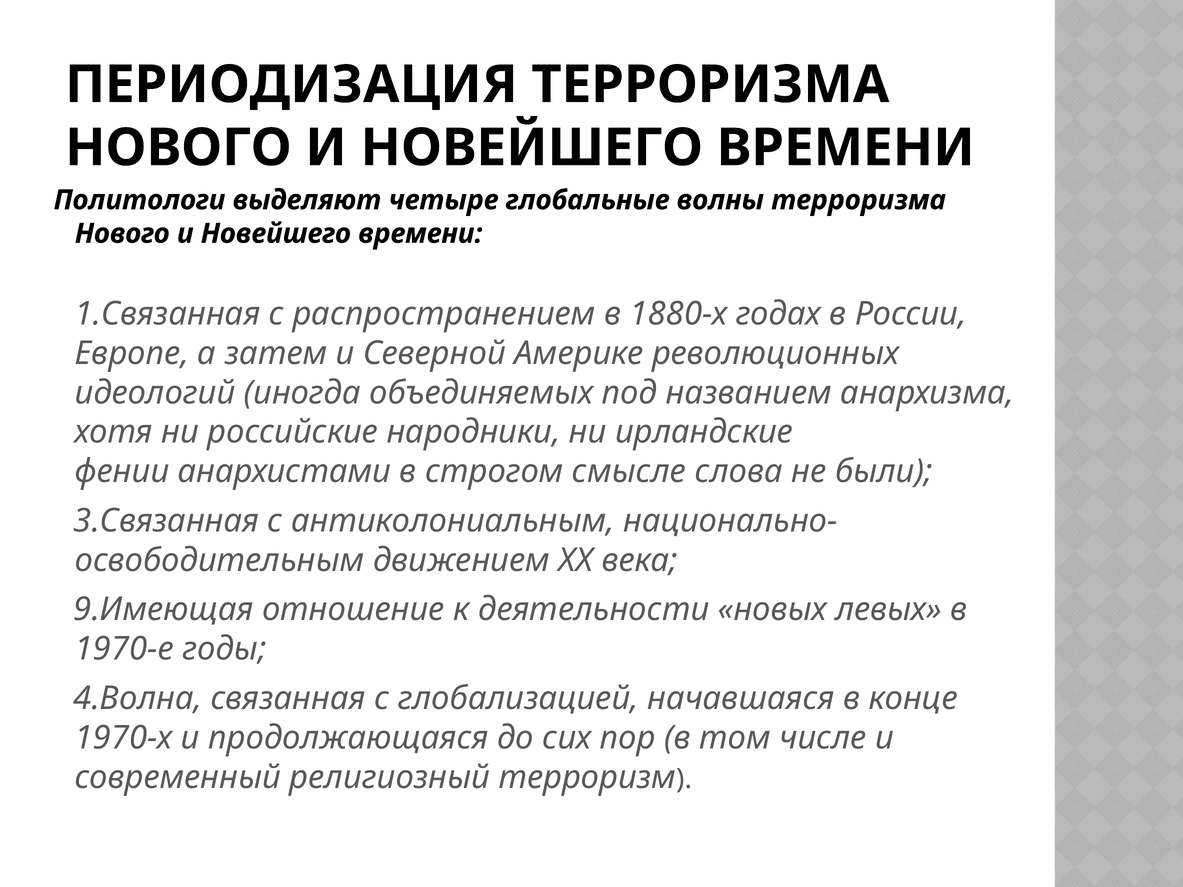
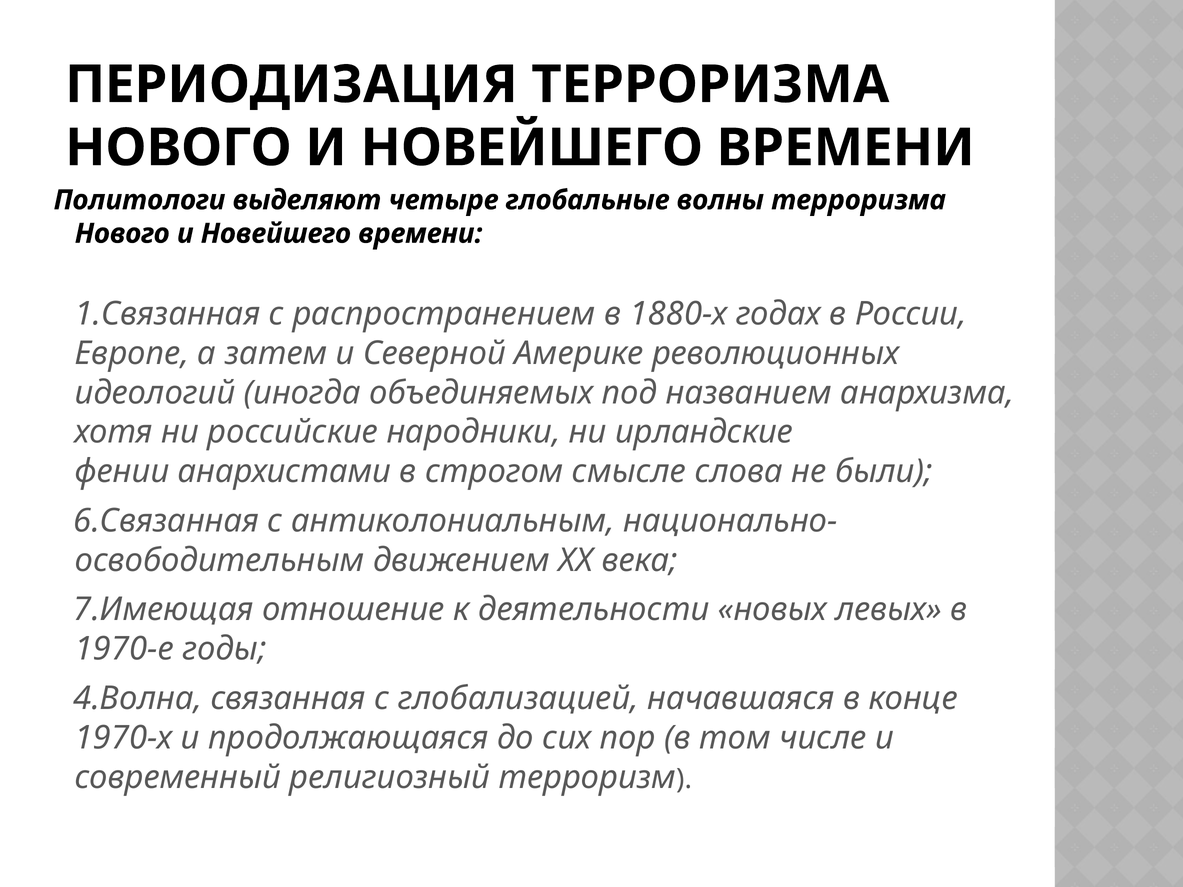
3.Связанная: 3.Связанная -> 6.Связанная (166, 521)
9.Имеющая: 9.Имеющая -> 7.Имеющая (163, 610)
